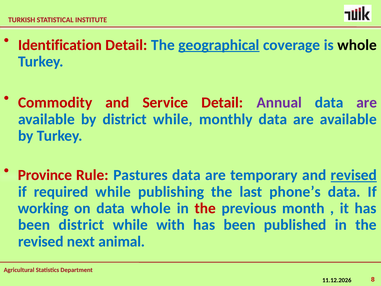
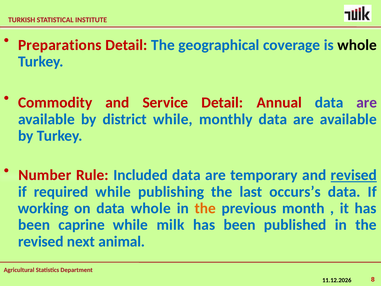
Identification: Identification -> Preparations (60, 45)
geographical underline: present -> none (219, 45)
Annual colour: purple -> red (279, 103)
Province: Province -> Number (45, 175)
Pastures: Pastures -> Included (141, 175)
phone’s: phone’s -> occurs’s (295, 192)
the colour: red -> orange (205, 208)
been district: district -> caprine (82, 225)
with: with -> milk (170, 225)
